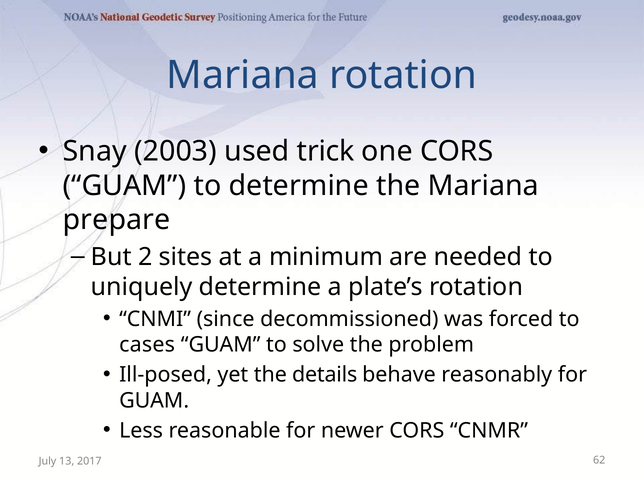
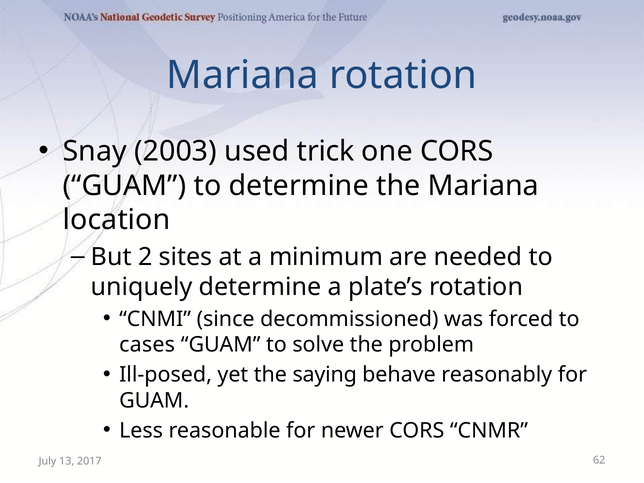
prepare: prepare -> location (117, 220)
details: details -> saying (325, 375)
